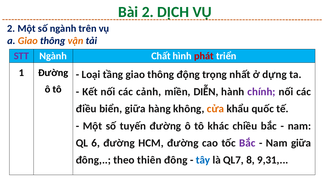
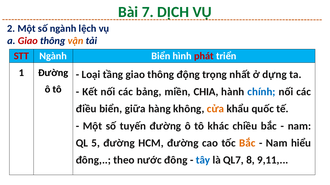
Bài 2: 2 -> 7 (148, 12)
trên: trên -> lệch (88, 29)
Giao colour: orange -> red (28, 41)
STT colour: purple -> red (21, 56)
Ngành Chất: Chất -> Biển (161, 56)
cảnh: cảnh -> bảng (149, 92)
DIỄN: DIỄN -> CHIA (206, 92)
chính colour: purple -> blue (262, 92)
6: 6 -> 5 (96, 144)
Bắc colour: purple -> orange (247, 144)
Nam giữa: giữa -> hiểu (301, 144)
thiên: thiên -> nước (149, 161)
9,31: 9,31 -> 9,11 (273, 161)
